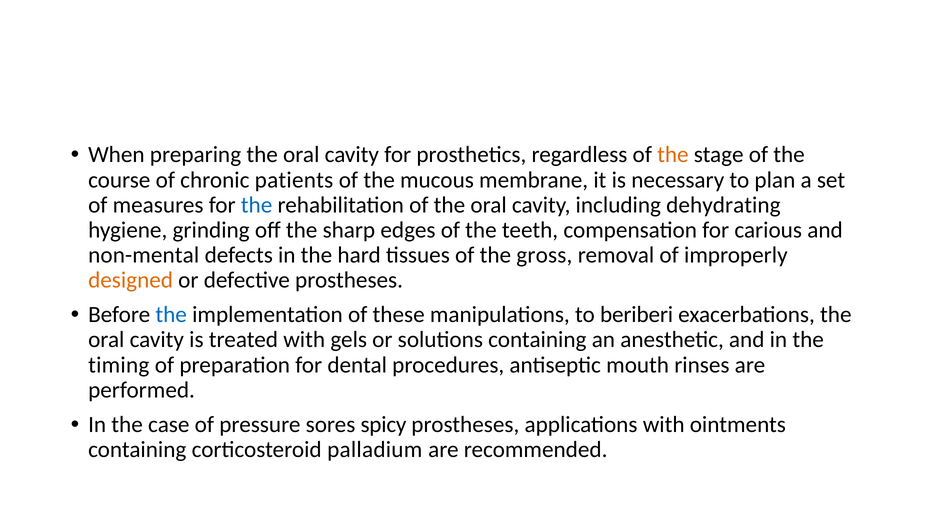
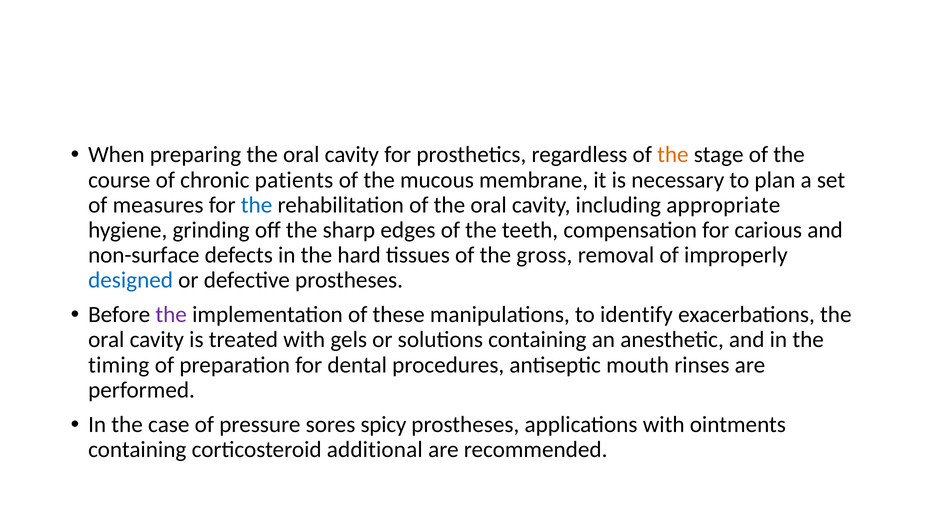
dehydrating: dehydrating -> appropriate (723, 205)
non-mental: non-mental -> non-surface (144, 255)
designed colour: orange -> blue (131, 280)
the colour: blue -> purple (171, 315)
beriberi: beriberi -> identify (636, 315)
palladium: palladium -> additional (375, 450)
